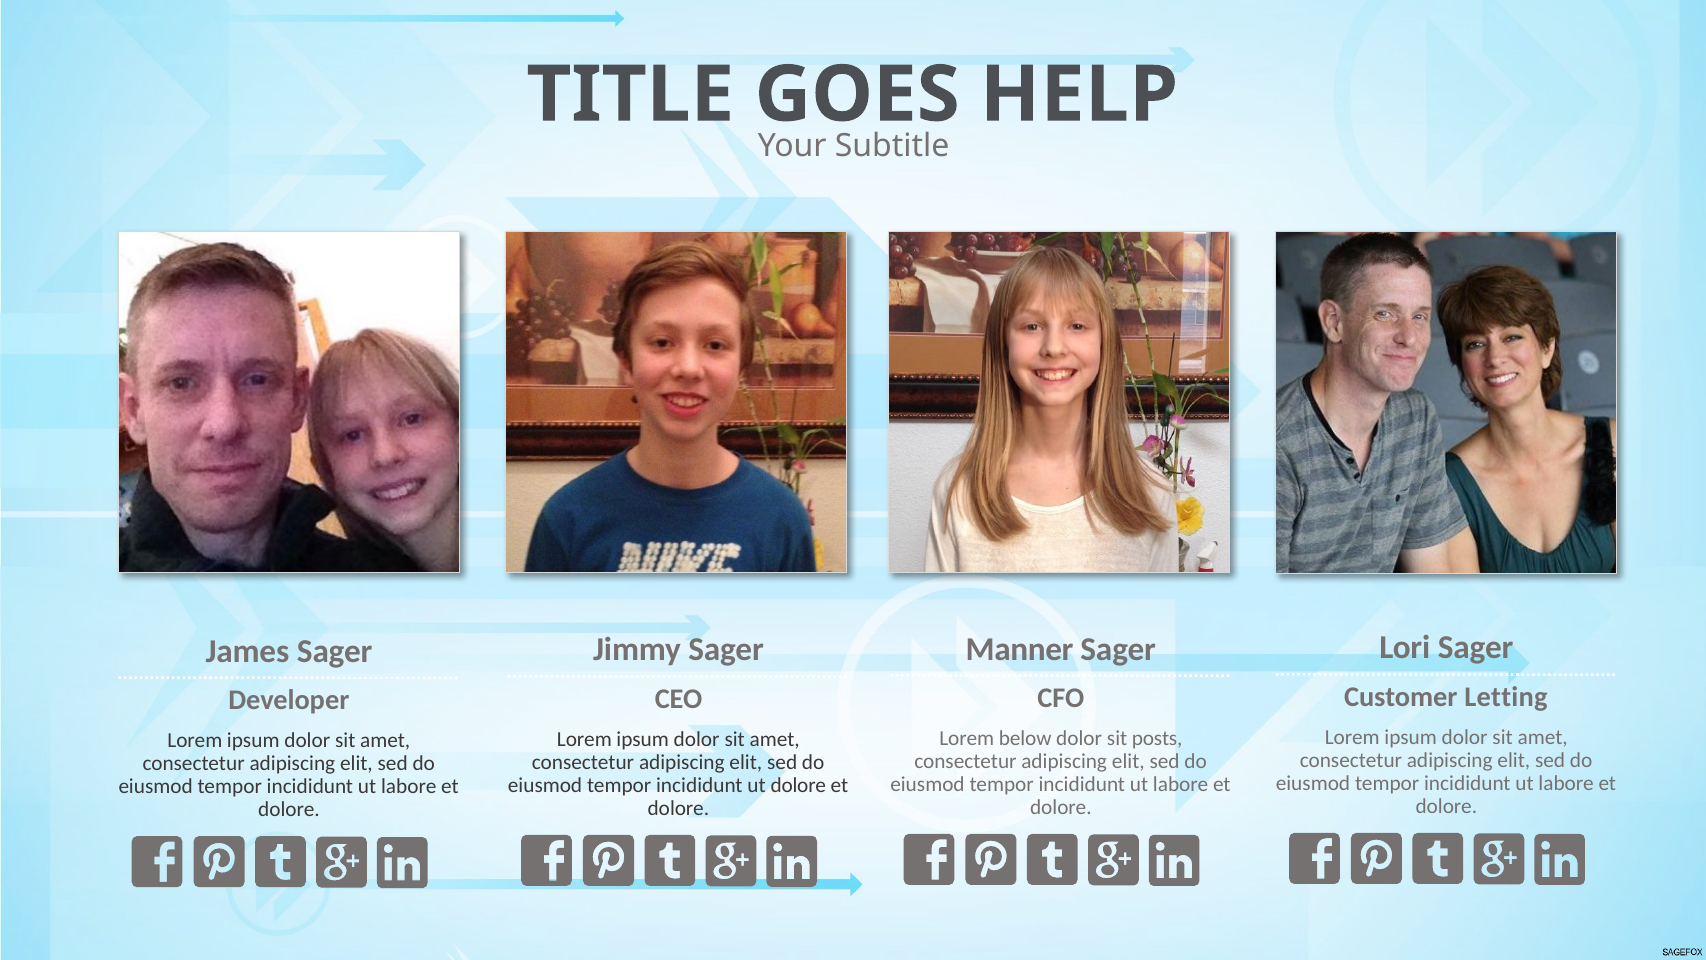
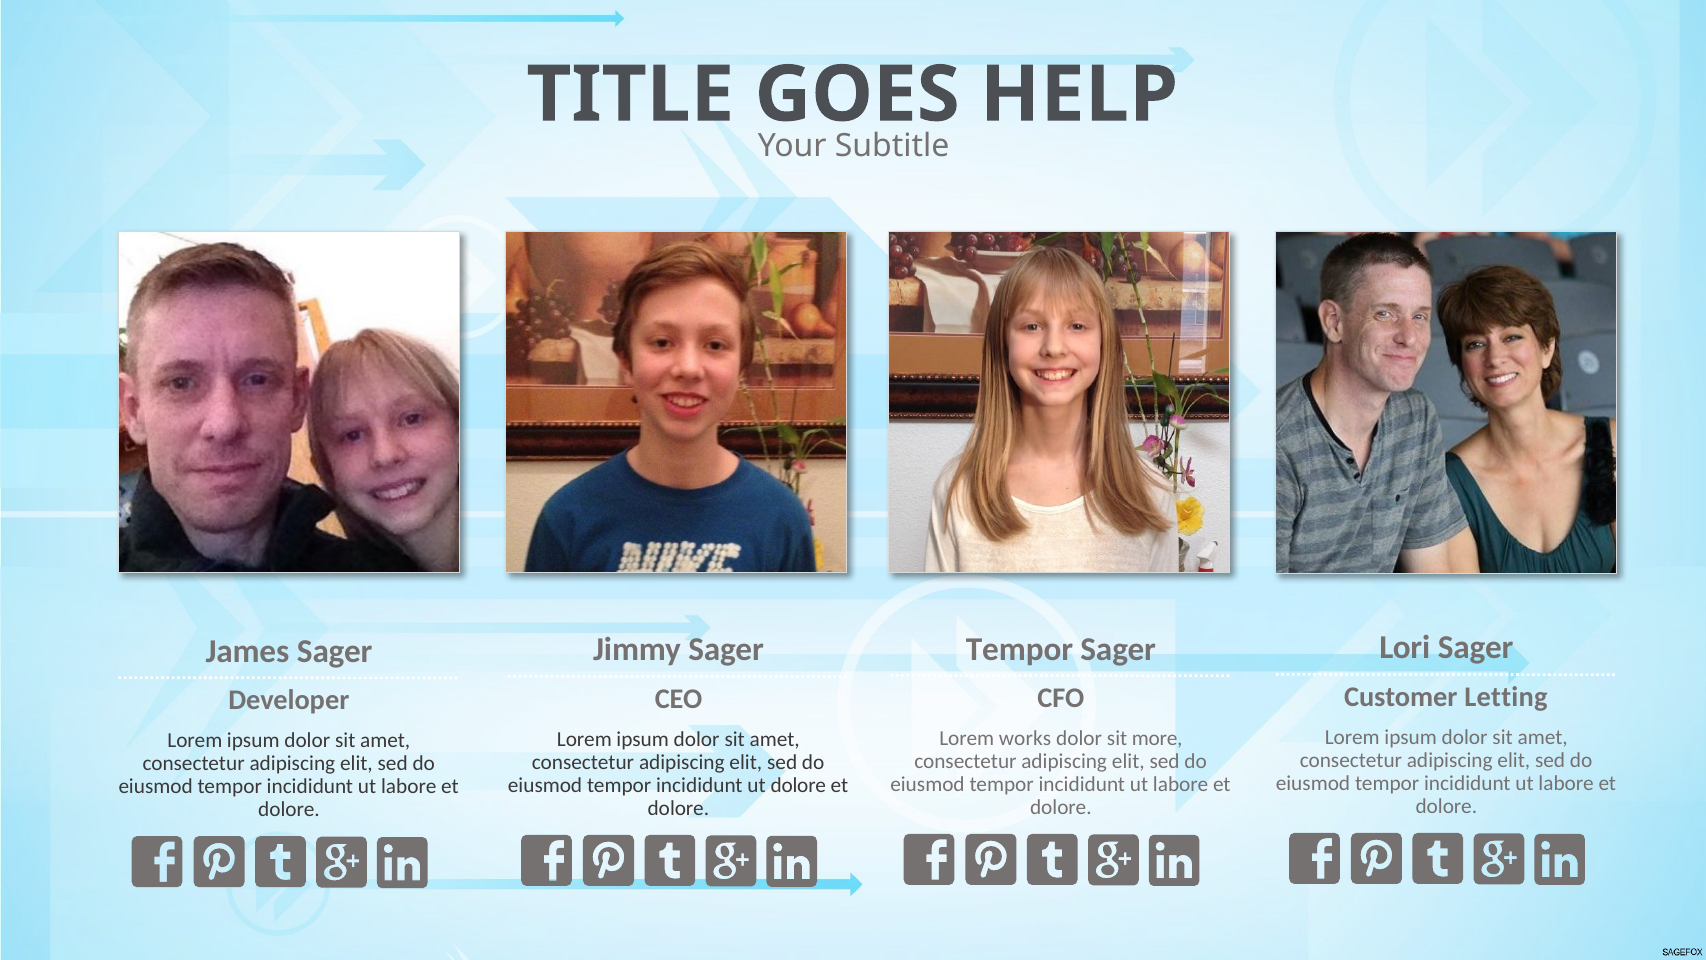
Manner: Manner -> Tempor (1019, 649)
below: below -> works (1025, 738)
posts: posts -> more (1157, 738)
